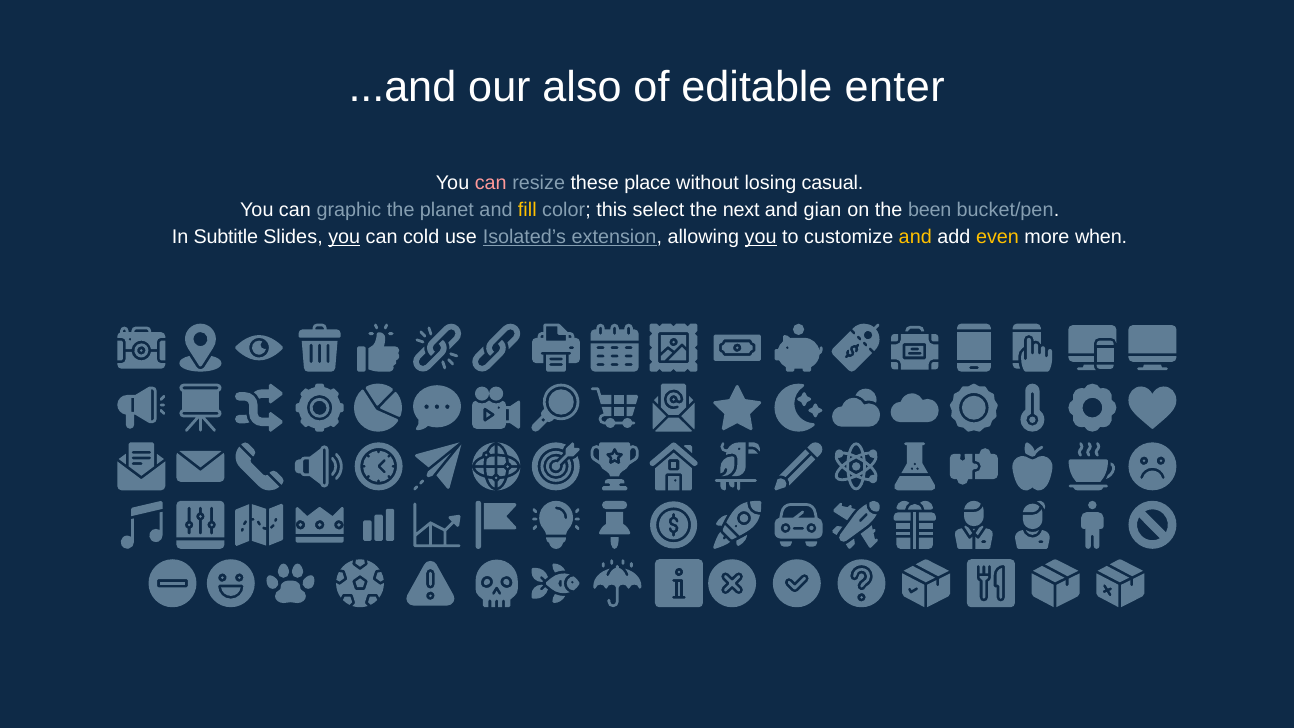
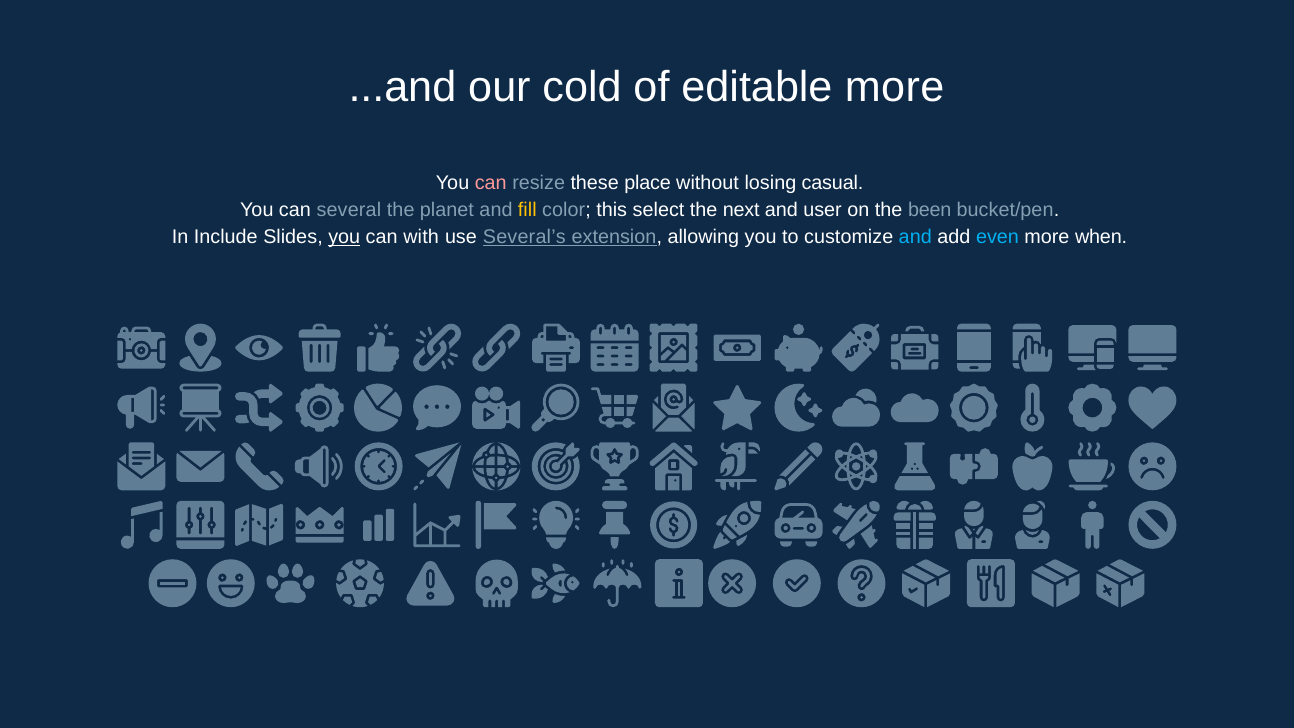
also: also -> cold (582, 88)
editable enter: enter -> more (895, 88)
graphic: graphic -> several (349, 210)
gian: gian -> user (823, 210)
Subtitle: Subtitle -> Include (226, 237)
cold: cold -> with (421, 237)
Isolated’s: Isolated’s -> Several’s (524, 237)
you underline: present -> none (761, 237)
and colour: yellow -> light blue (915, 237)
even colour: yellow -> light blue (997, 237)
